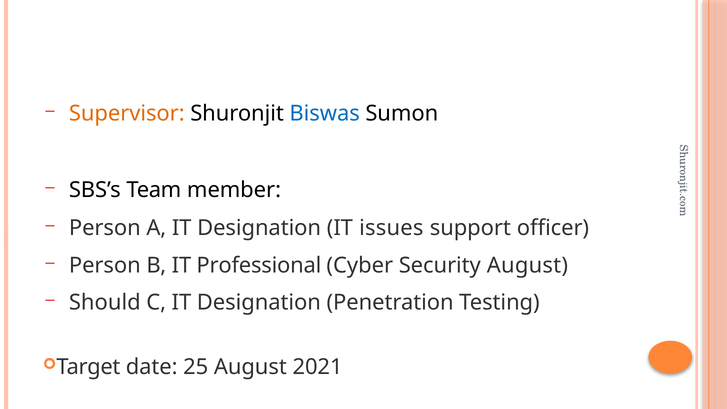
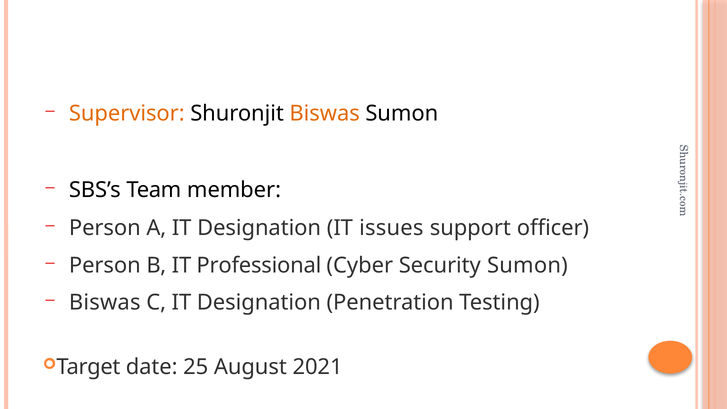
Biswas colour: blue -> orange (325, 113)
Security August: August -> Sumon (527, 265)
Should: Should -> Biswas (105, 302)
